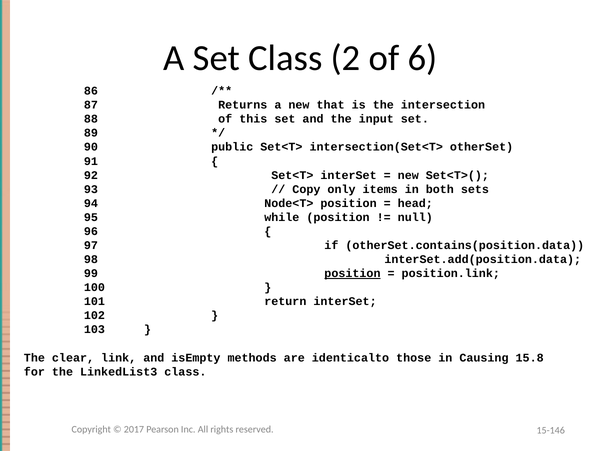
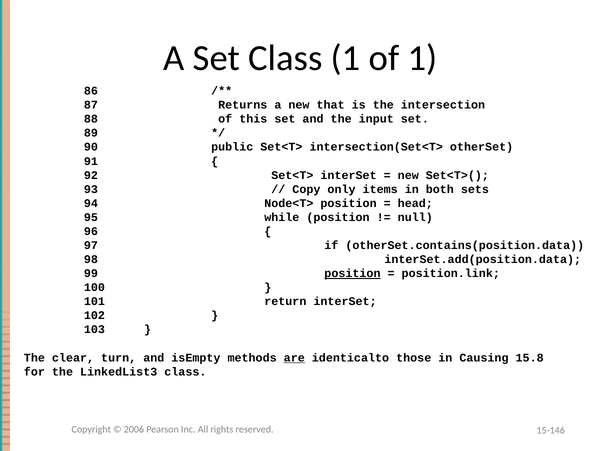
Class 2: 2 -> 1 (346, 58)
of 6: 6 -> 1 (423, 58)
link: link -> turn (119, 357)
are underline: none -> present (294, 357)
2017: 2017 -> 2006 (134, 429)
